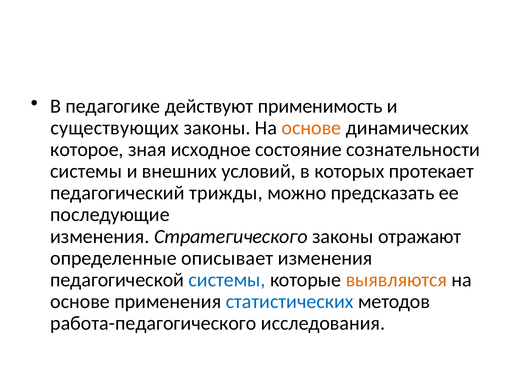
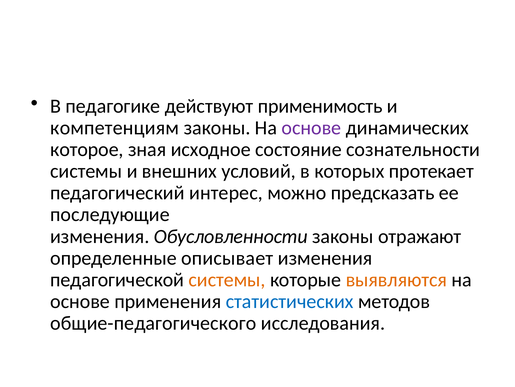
существующих: существующих -> компетенциям (115, 128)
основе colour: orange -> purple (311, 128)
трижды: трижды -> интерес (226, 193)
Стратегического: Стратегического -> Обусловленности (231, 236)
системы colour: blue -> orange (227, 279)
работа-педагогического: работа-педагогического -> общие-педагогического (153, 322)
